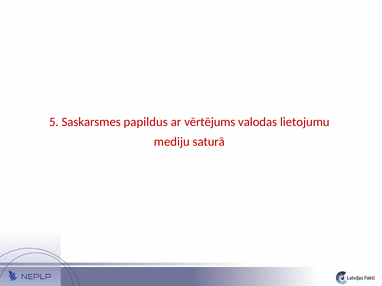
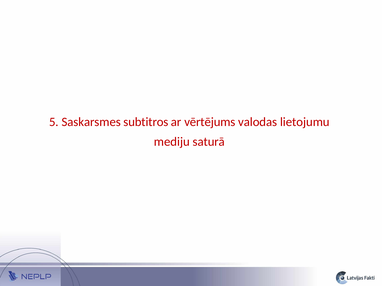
papildus: papildus -> subtitros (146, 122)
